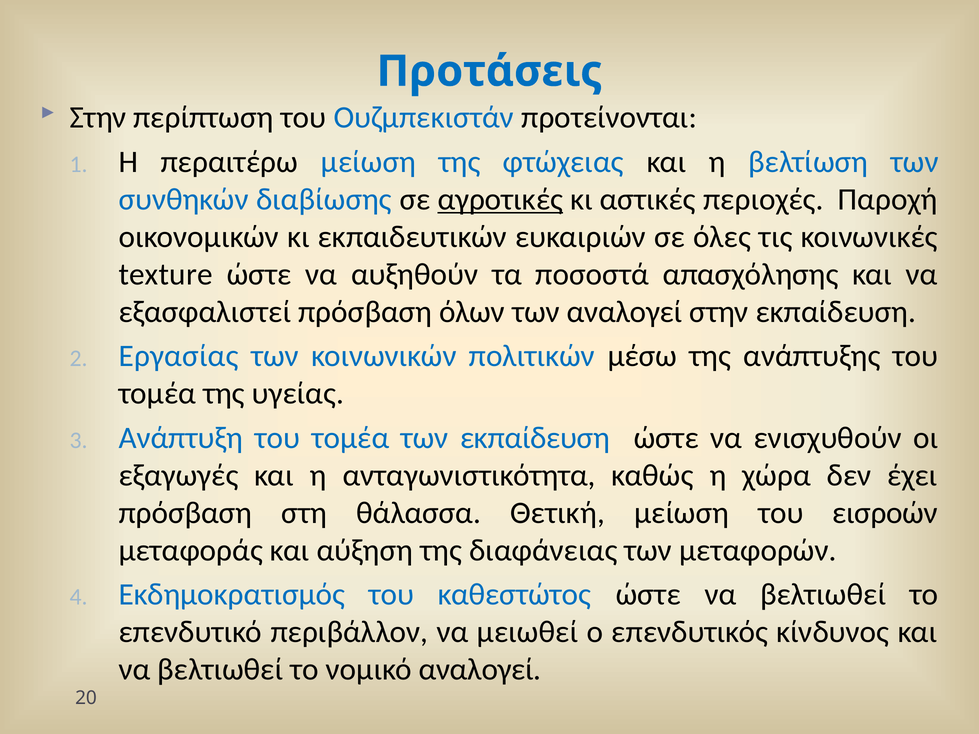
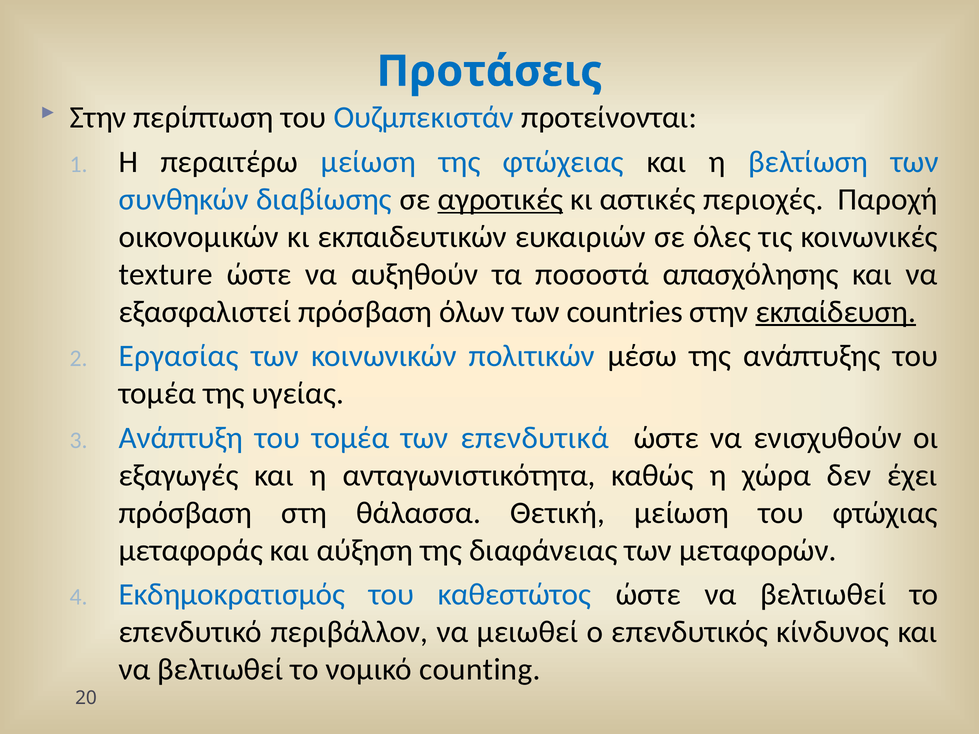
των αναλογεί: αναλογεί -> countries (625, 312)
εκπαίδευση underline: none -> present (836, 312)
των εκπαίδευση: εκπαίδευση -> επενδυτικά (535, 438)
εισροών: εισροών -> φτώχιας (885, 513)
νομικό αναλογεί: αναλογεί -> counting (480, 670)
